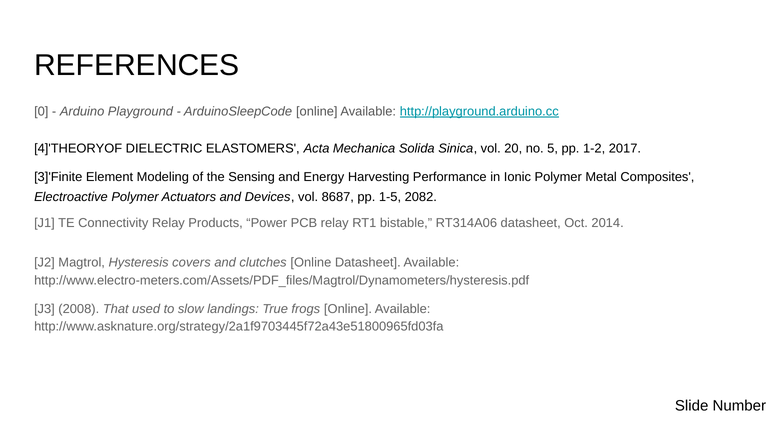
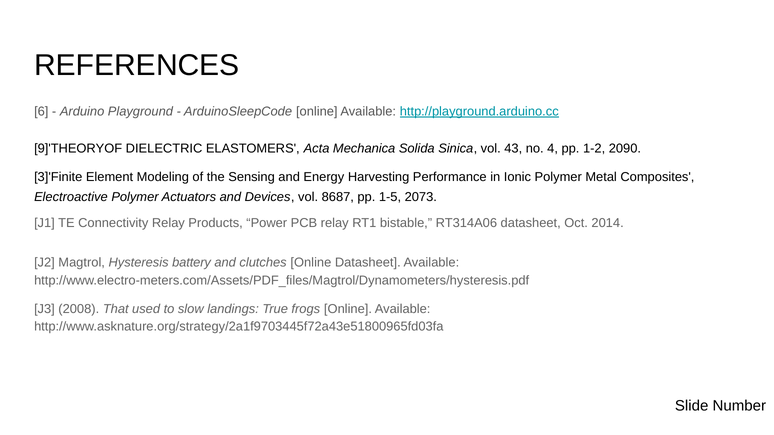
0: 0 -> 6 (41, 111)
4]'THEORYOF: 4]'THEORYOF -> 9]'THEORYOF (78, 149)
20: 20 -> 43 (513, 149)
5: 5 -> 4 (553, 149)
2017: 2017 -> 2090 (625, 149)
2082: 2082 -> 2073 (421, 197)
covers: covers -> battery (192, 263)
